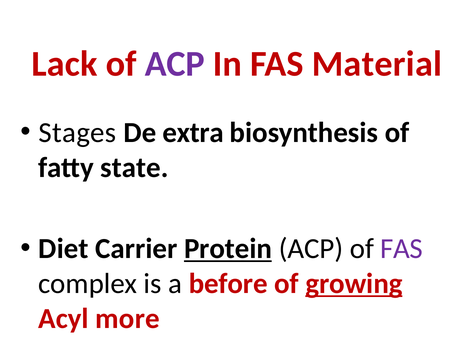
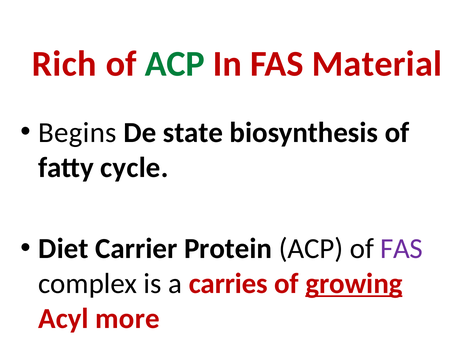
Lack: Lack -> Rich (64, 64)
ACP colour: purple -> green (175, 64)
Stages: Stages -> Begins (77, 132)
extra: extra -> state (193, 132)
state: state -> cycle (134, 167)
Protein underline: present -> none (228, 248)
before: before -> carries (228, 283)
